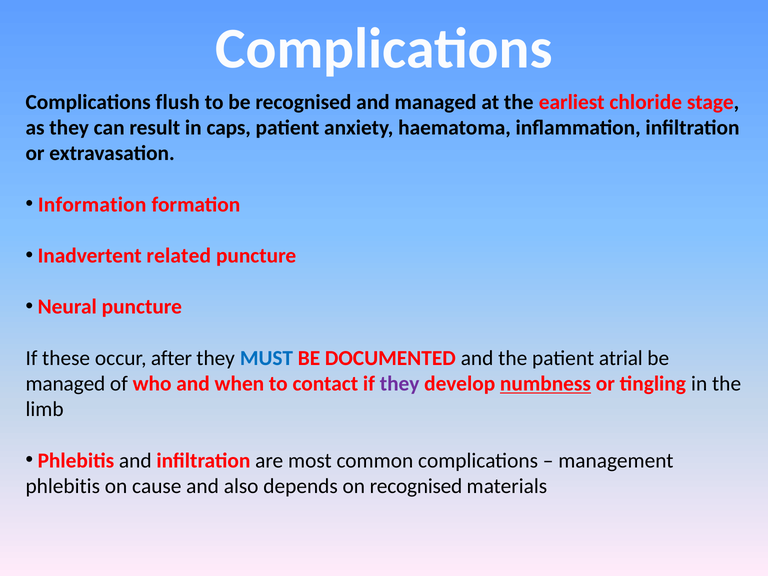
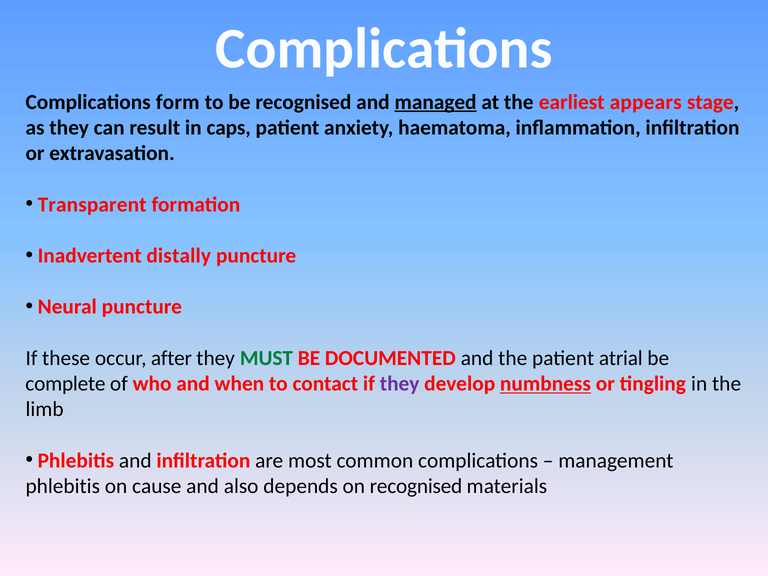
flush: flush -> form (178, 102)
managed underline: none -> present (436, 102)
chloride: chloride -> appears (646, 102)
Information: Information -> Transparent (92, 204)
related: related -> distally (179, 256)
MUST colour: blue -> green (266, 358)
managed: managed -> complete (65, 384)
